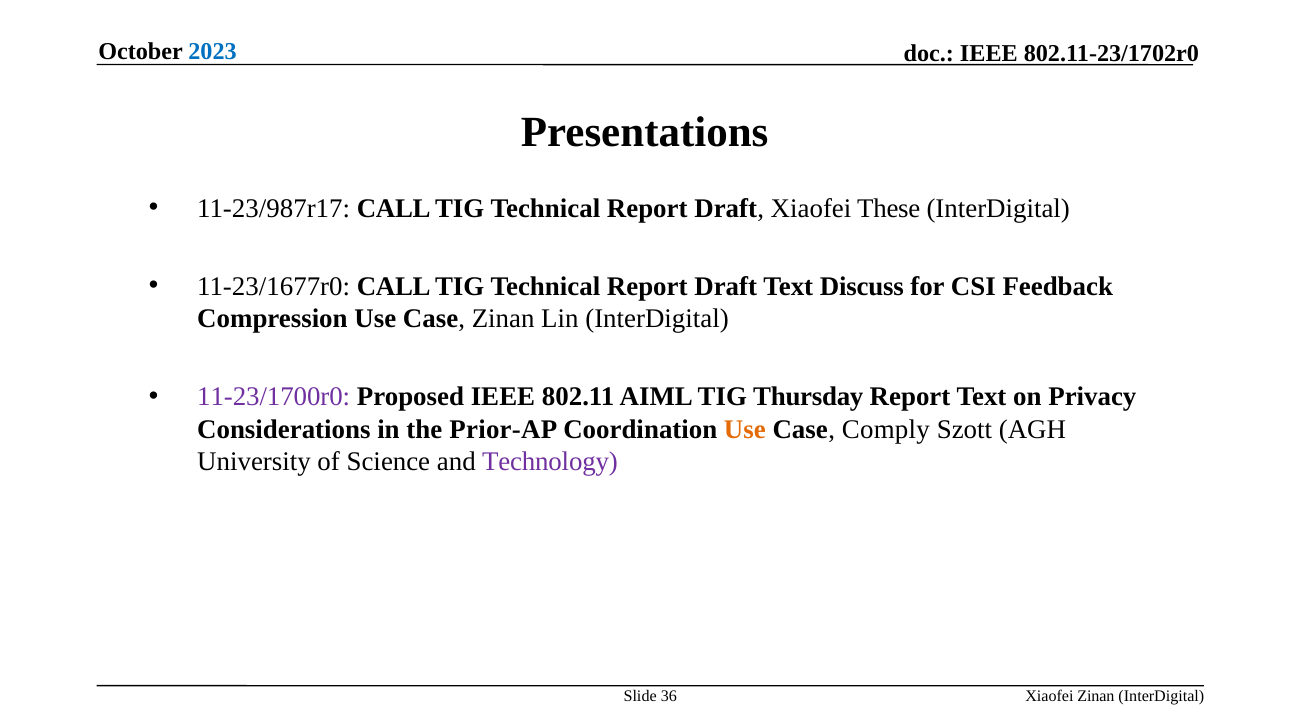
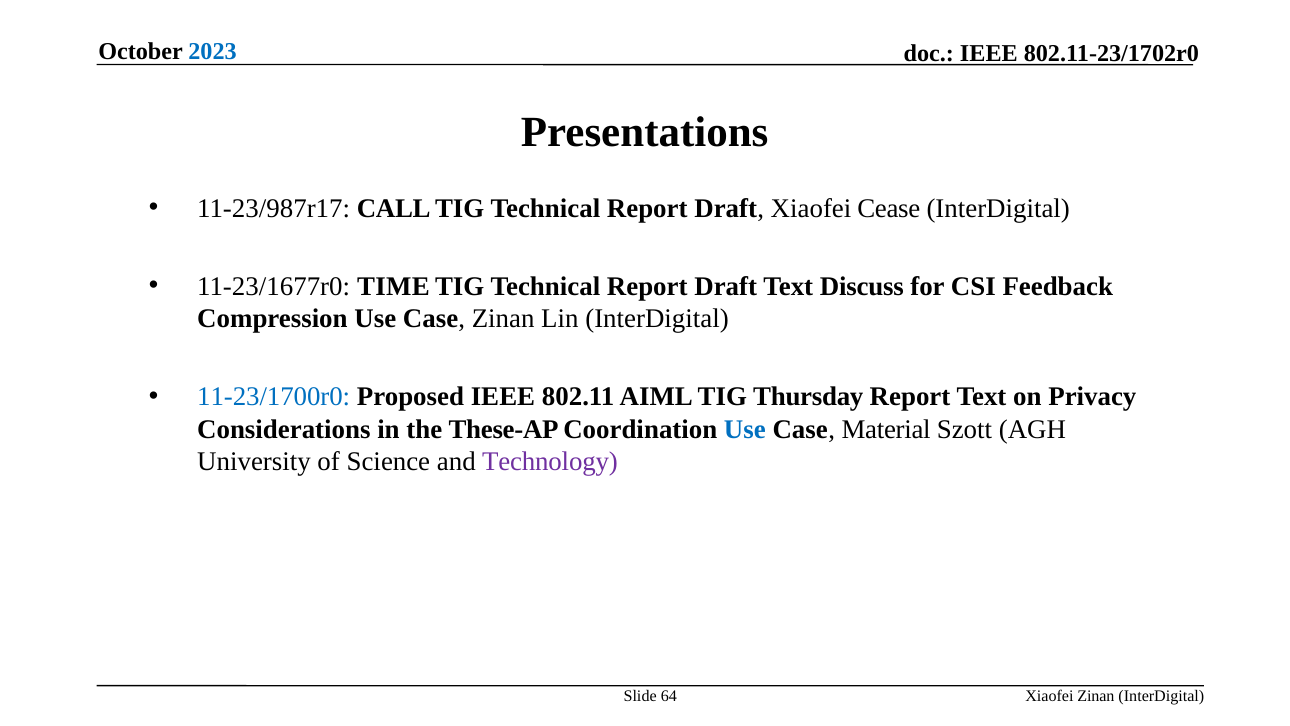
These: These -> Cease (889, 209)
11-23/1677r0 CALL: CALL -> TIME (393, 286)
11-23/1700r0 colour: purple -> blue (274, 397)
Prior-AP: Prior-AP -> These-AP (504, 429)
Use colour: orange -> blue (745, 429)
Comply: Comply -> Material (886, 429)
36: 36 -> 64 (669, 696)
